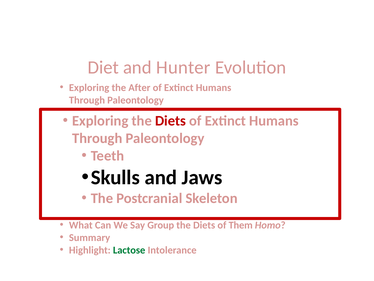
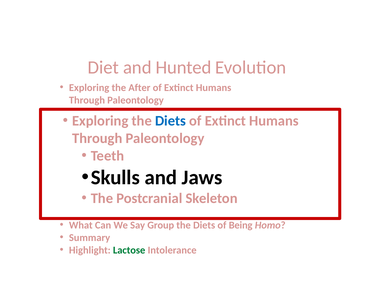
Hunter: Hunter -> Hunted (184, 67)
Diets colour: red -> blue (170, 121)
Them: Them -> Being (241, 225)
